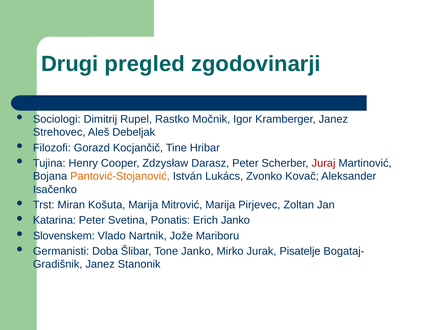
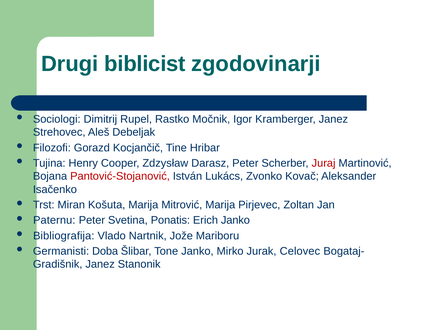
pregled: pregled -> biblicist (145, 64)
Pantović-Stojanović colour: orange -> red (120, 176)
Katarina: Katarina -> Paternu (54, 220)
Slovenskem: Slovenskem -> Bibliografija (64, 236)
Pisatelje: Pisatelje -> Celovec (300, 251)
